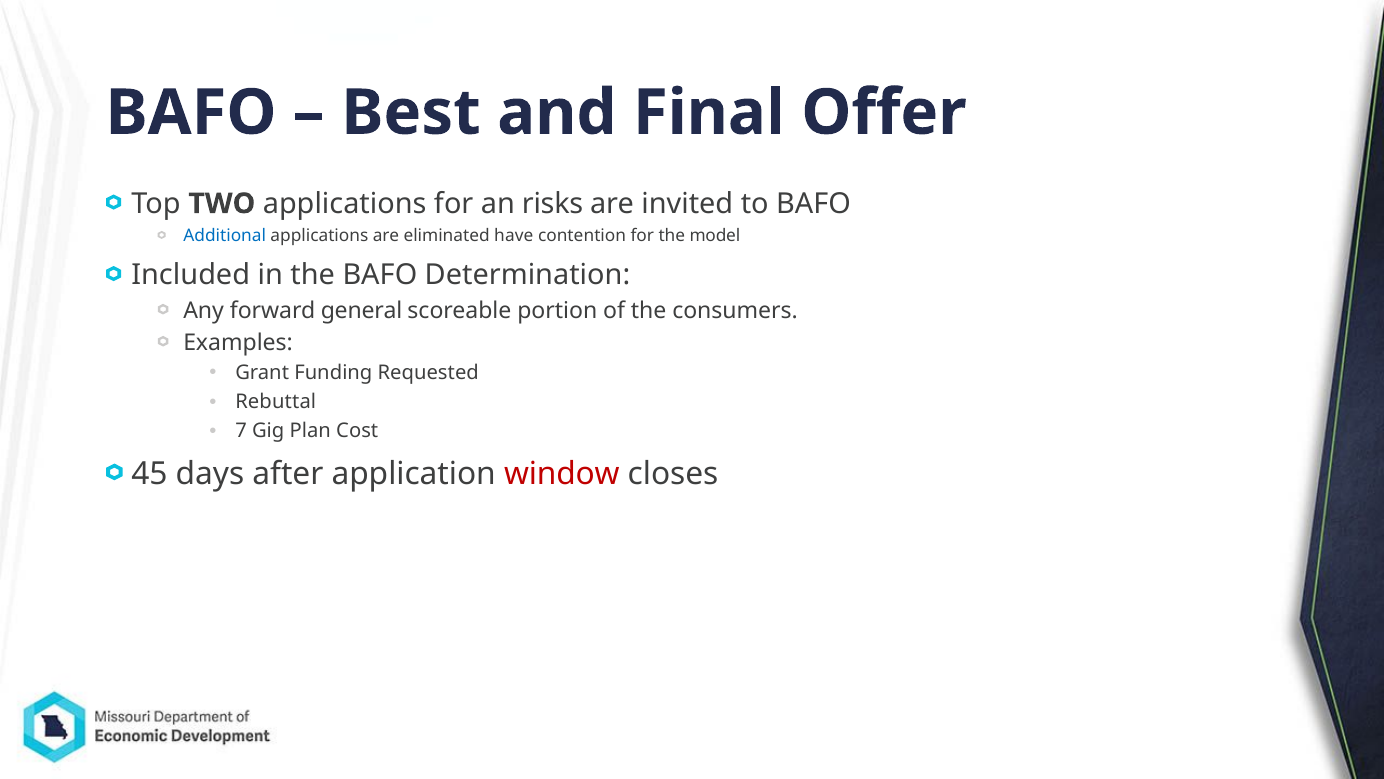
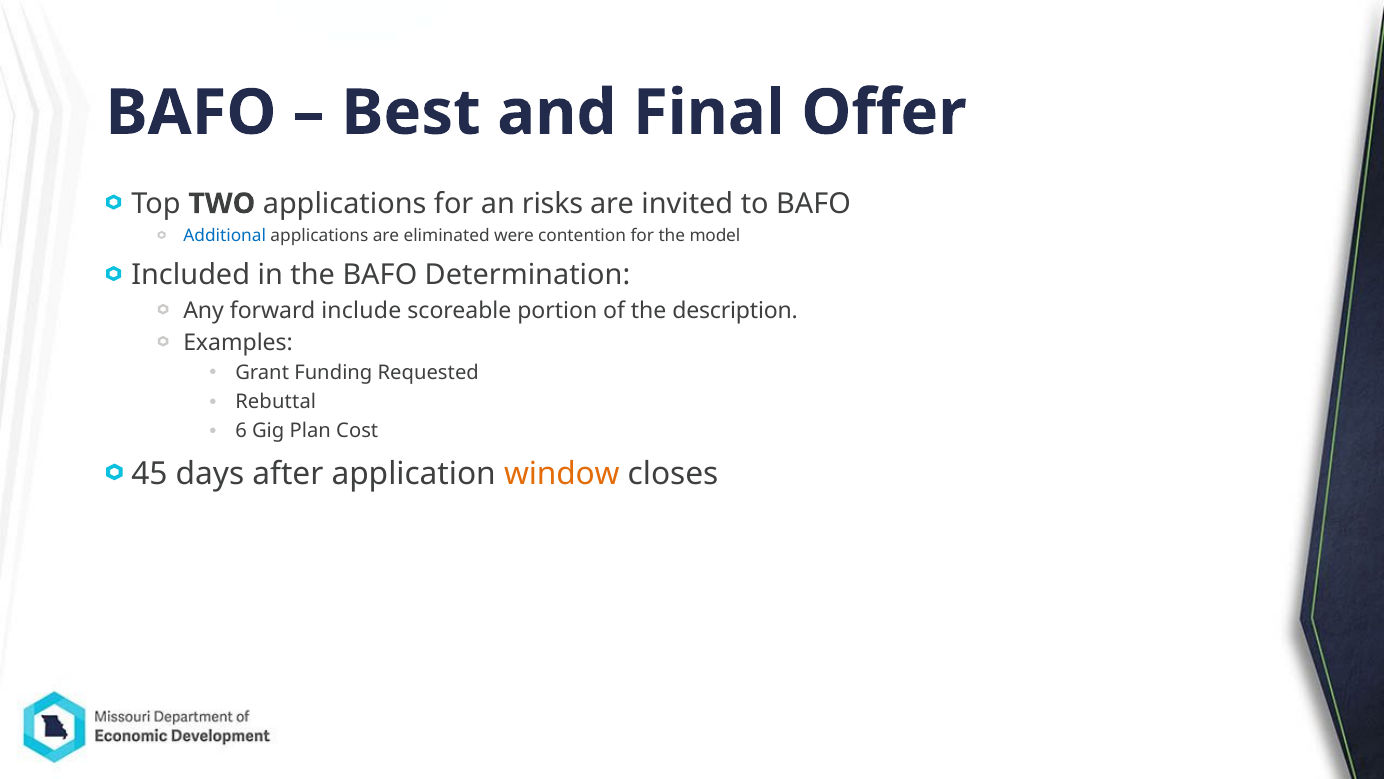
have: have -> were (514, 236)
general: general -> include (361, 310)
consumers: consumers -> description (735, 310)
7: 7 -> 6 (241, 431)
window colour: red -> orange (562, 473)
